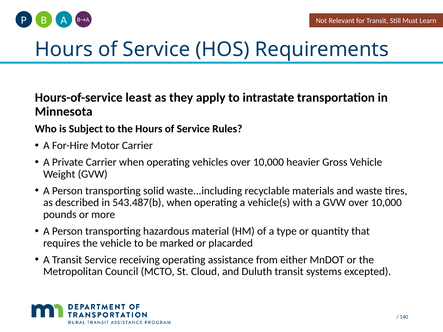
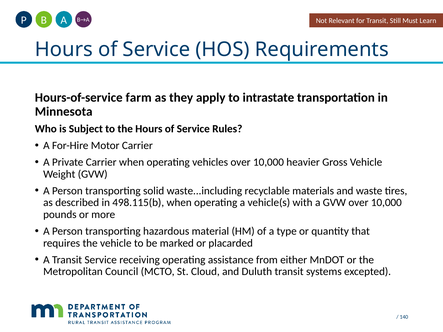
least: least -> farm (139, 98)
543.487(b: 543.487(b -> 498.115(b (138, 203)
